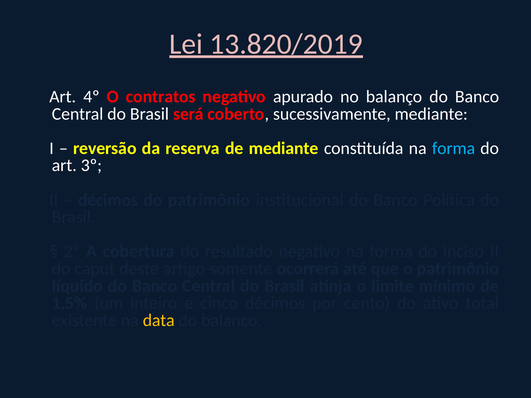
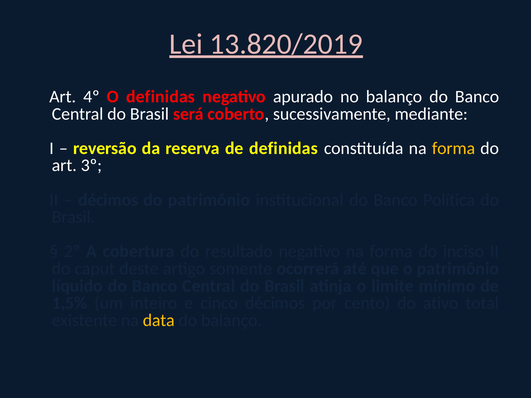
O contratos: contratos -> definidas (161, 97)
de mediante: mediante -> definidas (284, 148)
forma colour: light blue -> yellow (453, 148)
